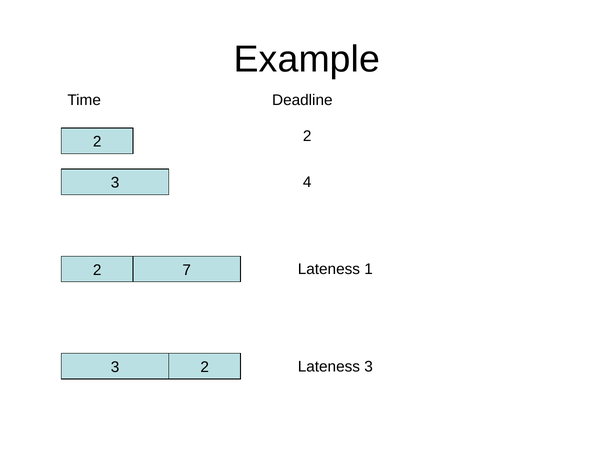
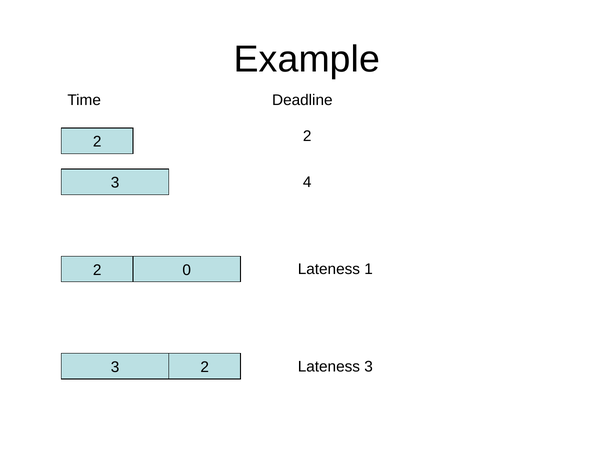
7: 7 -> 0 (187, 270)
